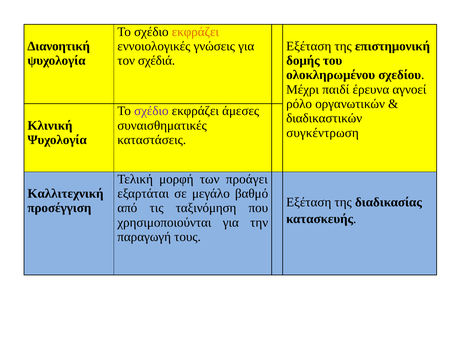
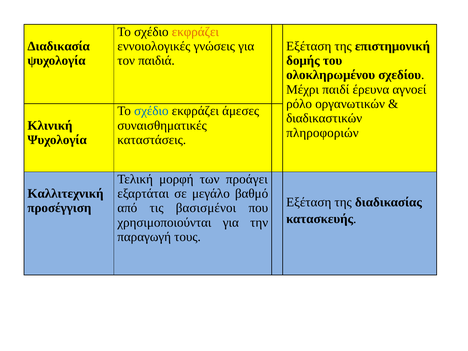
Διανοητική: Διανοητική -> Διαδικασία (59, 46)
σχέδιά: σχέδιά -> παιδιά (156, 61)
σχέδιο colour: purple -> blue (151, 111)
συγκέντρωση: συγκέντρωση -> πληροφοριών (323, 133)
ταξινόμηση: ταξινόμηση -> βασισμένοι (206, 208)
